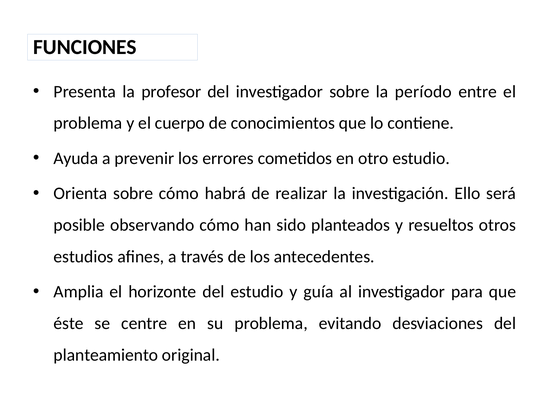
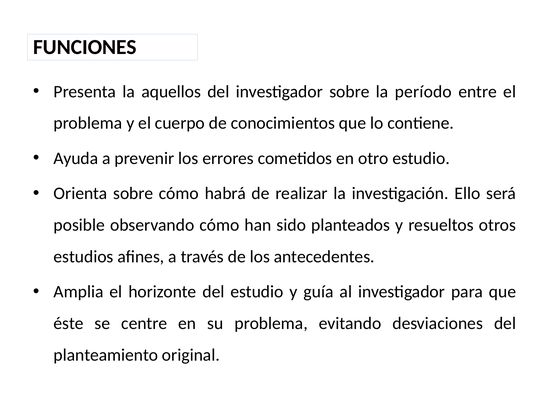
profesor: profesor -> aquellos (171, 92)
